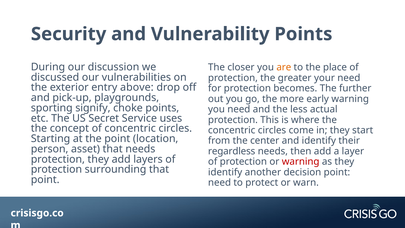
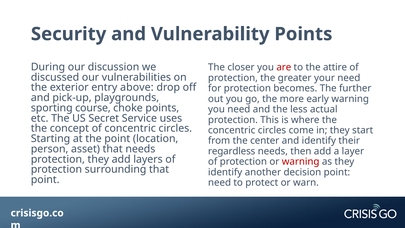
are colour: orange -> red (284, 67)
place: place -> attire (335, 67)
signify: signify -> course (93, 108)
